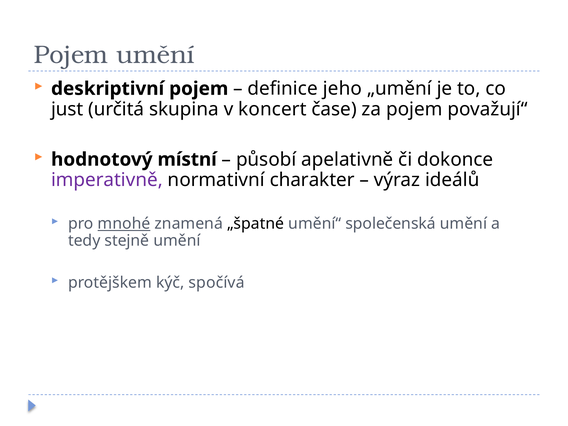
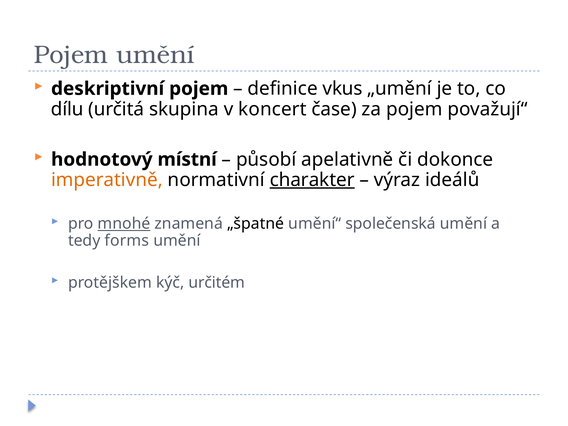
jeho: jeho -> vkus (343, 89)
just: just -> dílu (67, 109)
imperativně colour: purple -> orange (107, 180)
charakter underline: none -> present (312, 180)
stejně: stejně -> forms (127, 241)
spočívá: spočívá -> určitém (217, 283)
